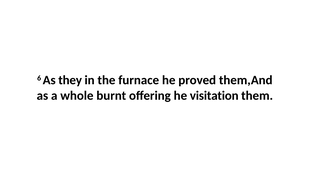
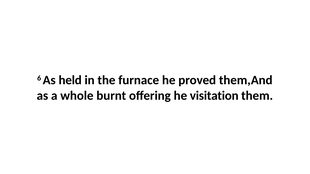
they: they -> held (70, 80)
